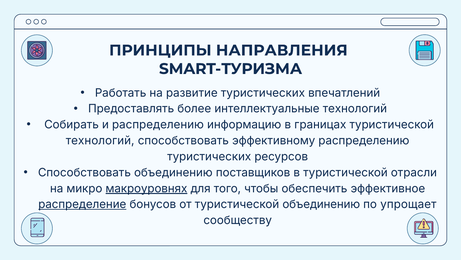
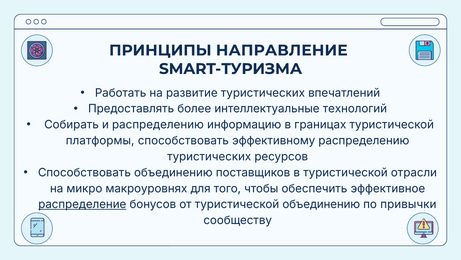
НАПРАВЛЕНИЯ: НАПРАВЛЕНИЯ -> НАПРАВЛЕНИЕ (282, 50)
технологий: технологий -> платформы (100, 140)
макроуровнях underline: present -> none (146, 188)
упрощает: упрощает -> привычки (408, 204)
